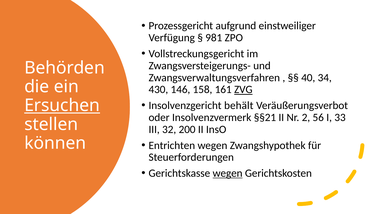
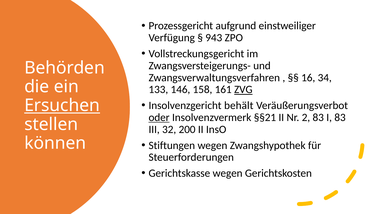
981: 981 -> 943 (214, 38)
40: 40 -> 16 (308, 78)
430: 430 -> 133 (158, 89)
oder underline: none -> present (159, 117)
2 56: 56 -> 83 (318, 117)
I 33: 33 -> 83 (340, 117)
Entrichten: Entrichten -> Stiftungen (172, 145)
wegen underline: present -> none (228, 173)
